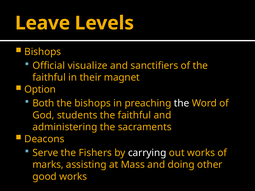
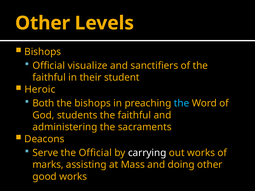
Leave: Leave -> Other (43, 23)
magnet: magnet -> student (122, 78)
Option: Option -> Heroic (40, 90)
the colour: white -> light blue (182, 103)
the Fishers: Fishers -> Official (95, 153)
